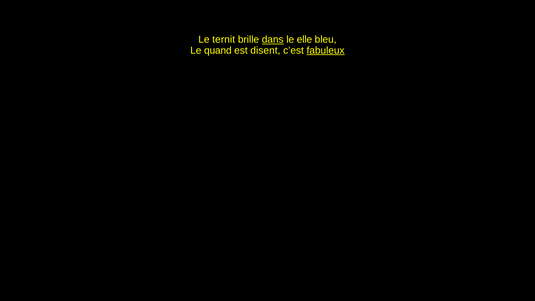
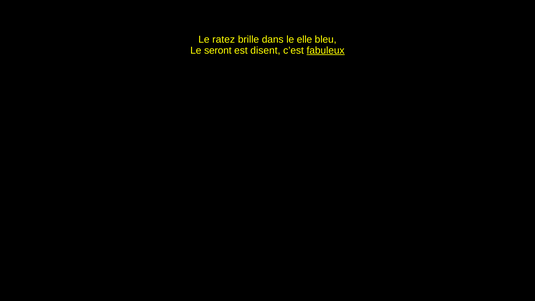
ternit: ternit -> ratez (224, 40)
dans underline: present -> none (273, 40)
quand: quand -> seront (218, 50)
